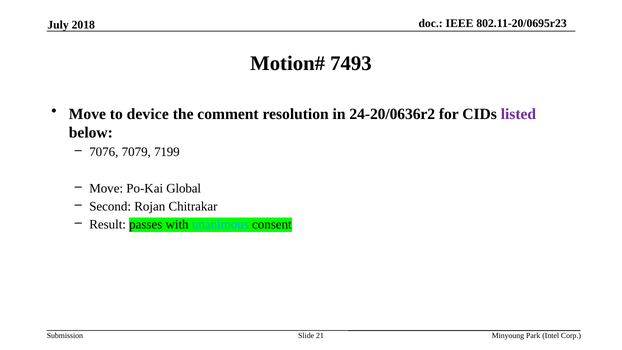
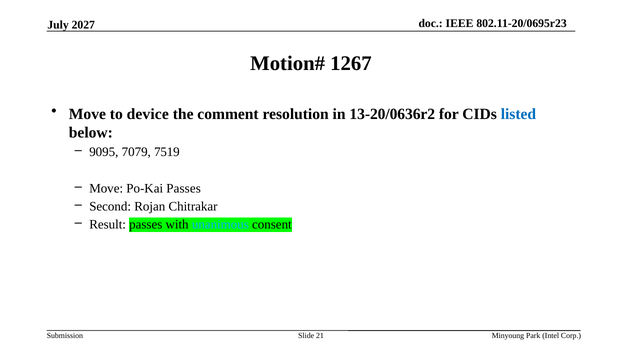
2018: 2018 -> 2027 (83, 25)
7493: 7493 -> 1267 (351, 64)
24-20/0636r2: 24-20/0636r2 -> 13-20/0636r2 (392, 114)
listed colour: purple -> blue (518, 114)
7076: 7076 -> 9095 (104, 152)
7199: 7199 -> 7519 (167, 152)
Po-Kai Global: Global -> Passes (184, 188)
